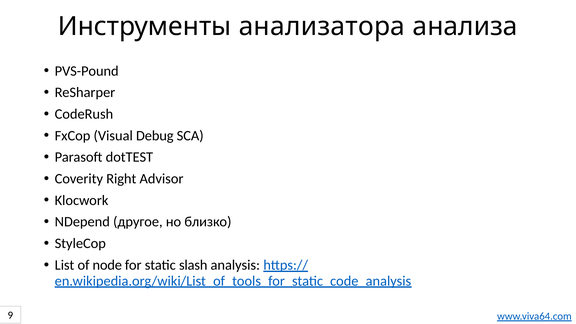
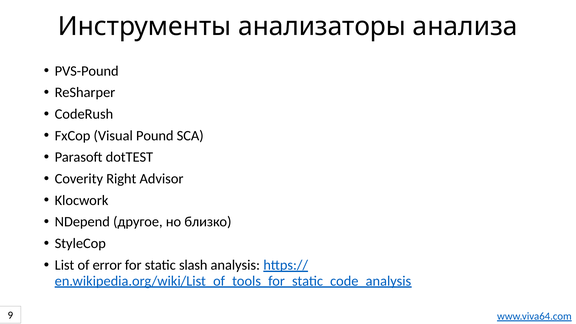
анализатора: анализатора -> анализаторы (322, 26)
Debug: Debug -> Pound (155, 136)
node: node -> error (107, 265)
